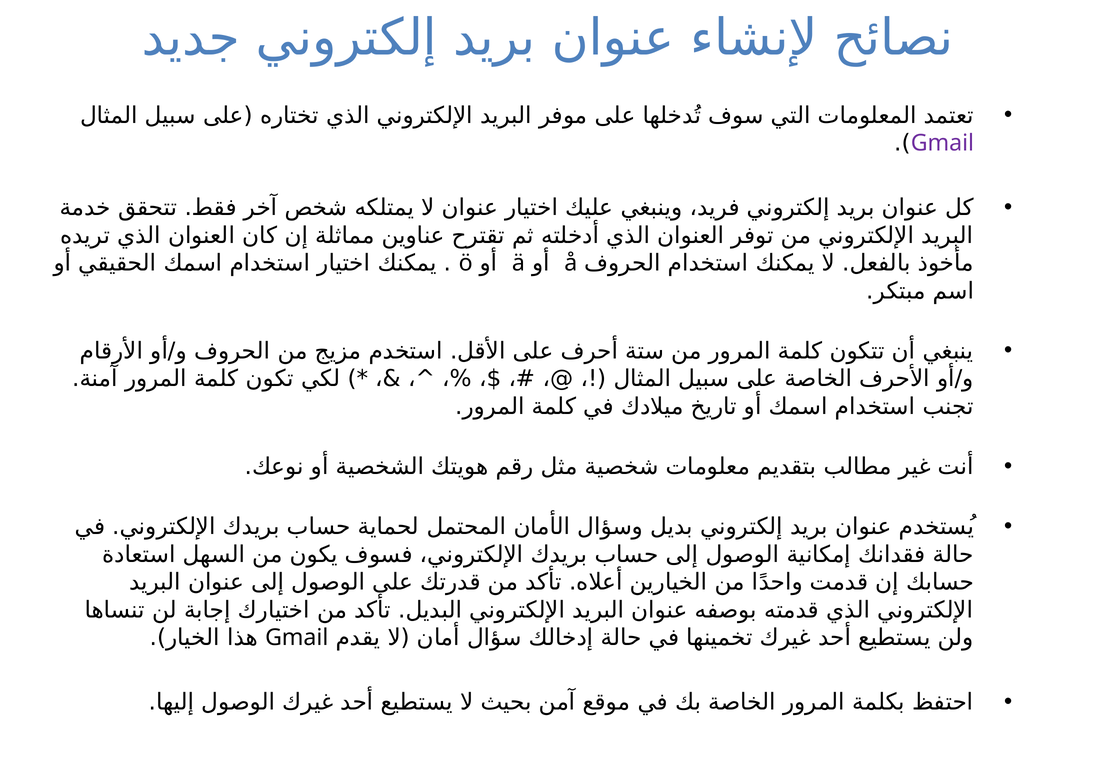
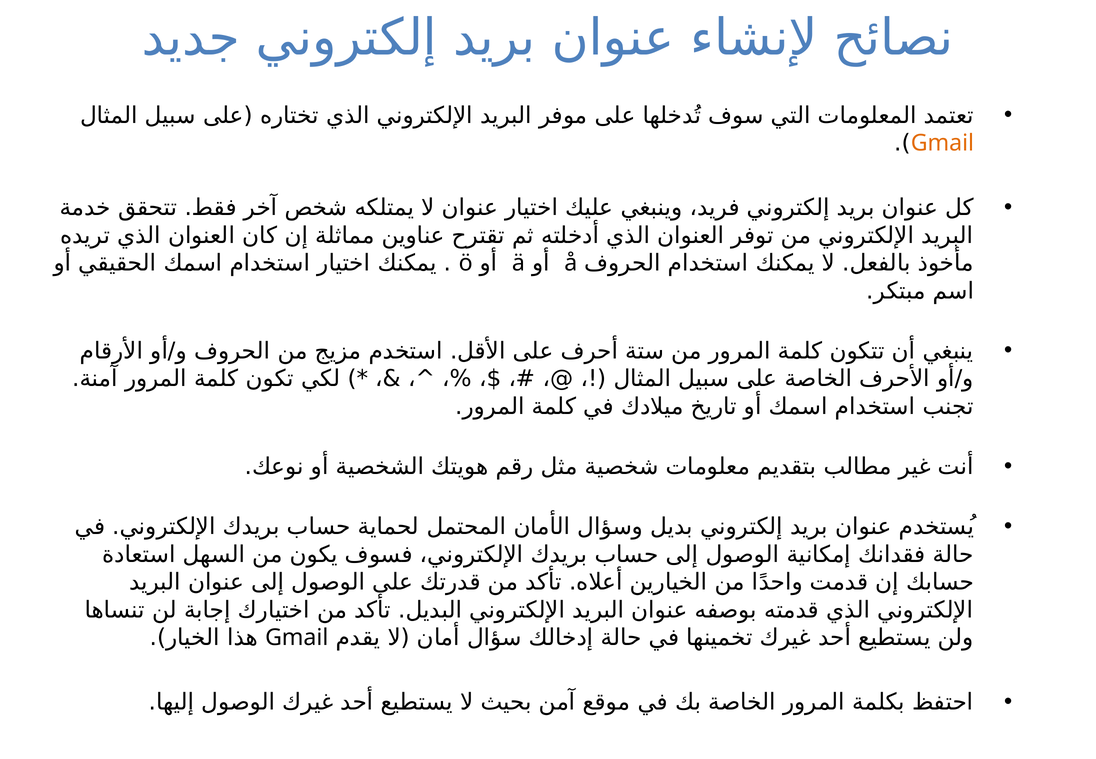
Gmail colour: purple -> orange (942, 143)
